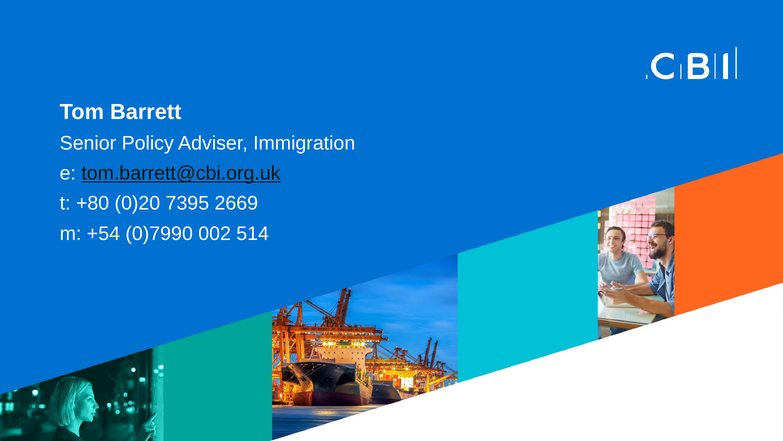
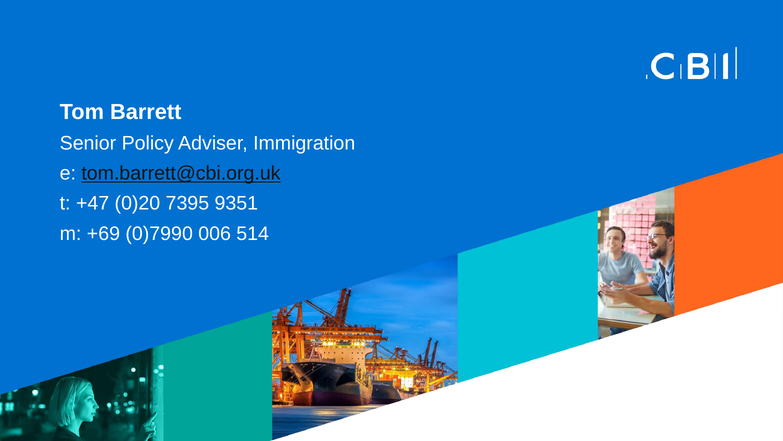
+80: +80 -> +47 (93, 203)
2669: 2669 -> 9351 (236, 203)
+54: +54 -> +69 (103, 233)
002: 002 -> 006 (215, 233)
